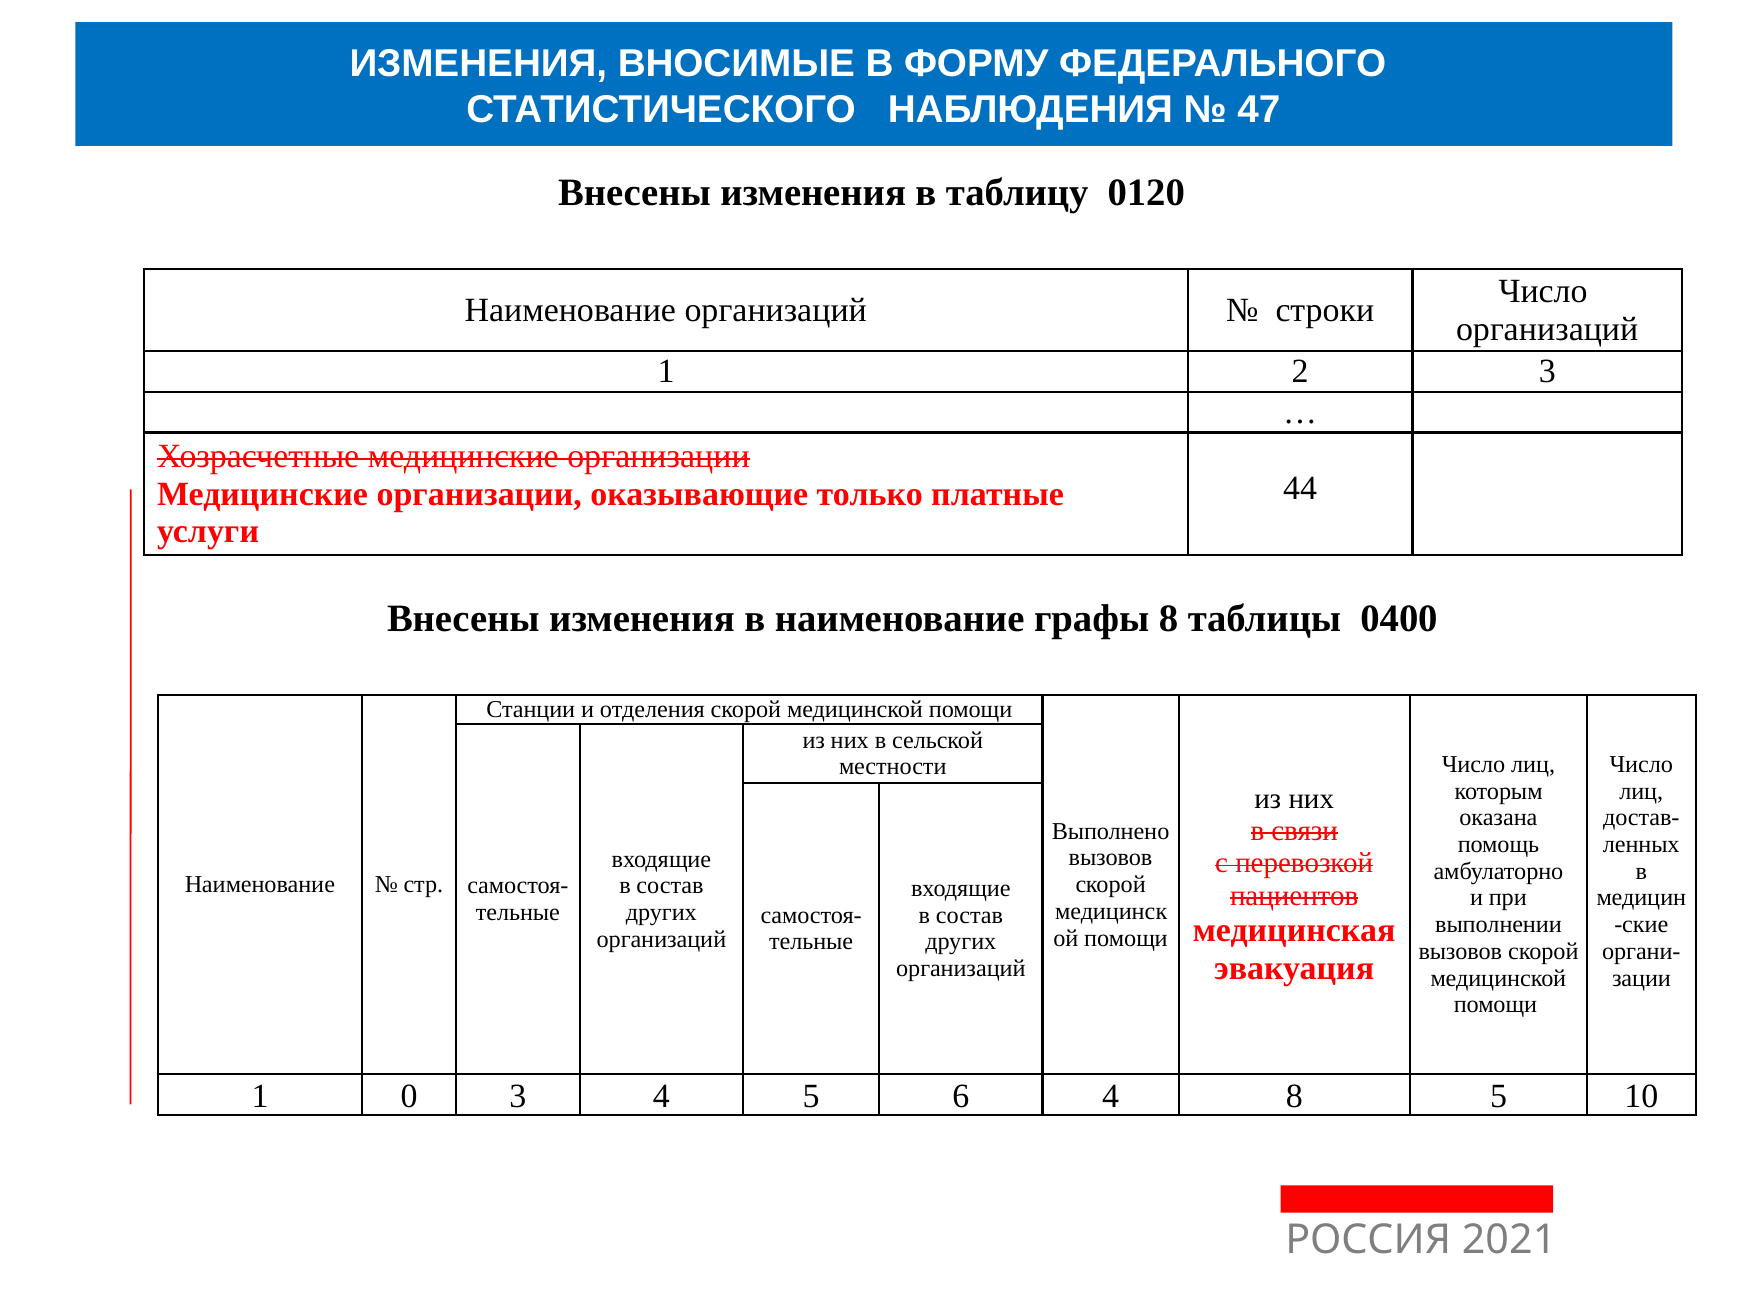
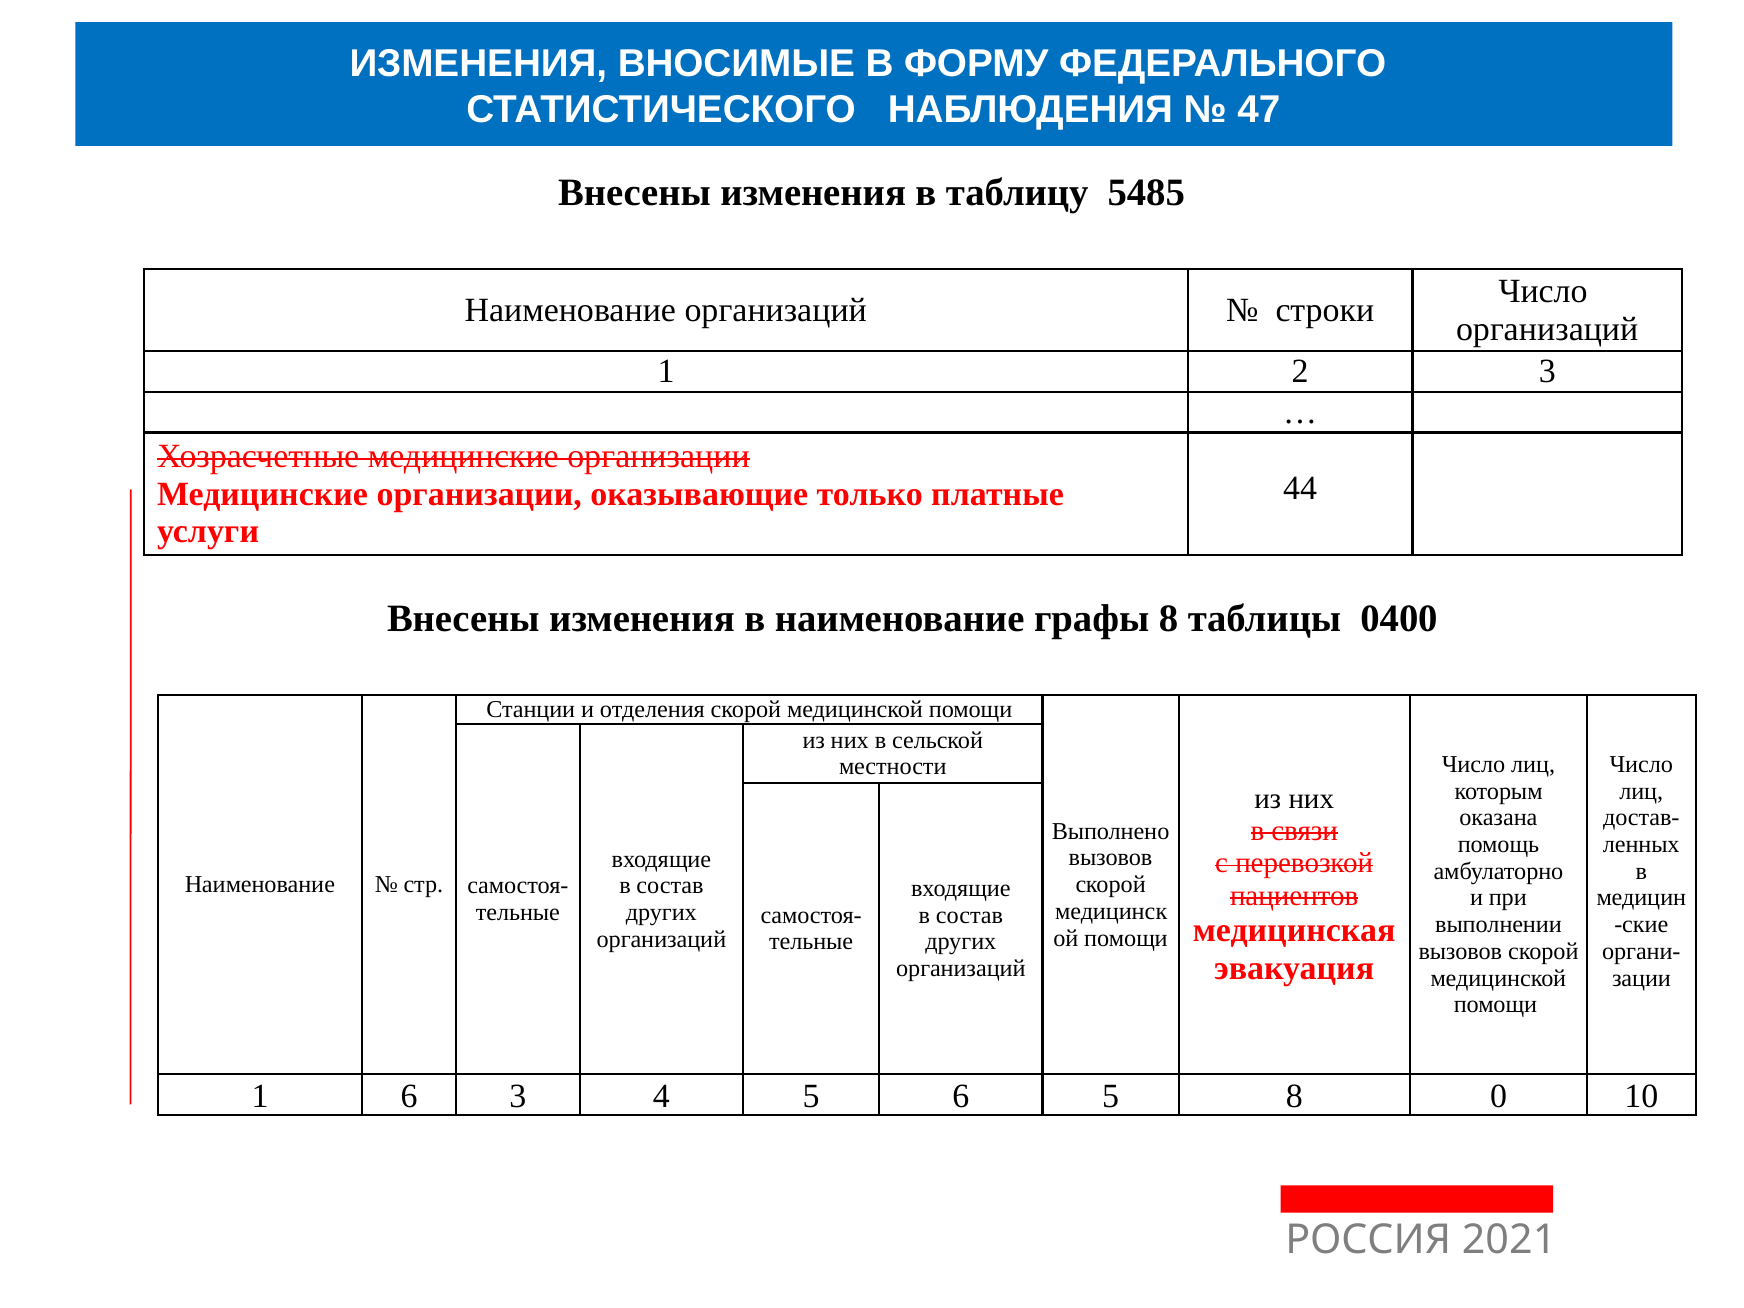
0120: 0120 -> 5485 (1146, 193)
1 0: 0 -> 6 (409, 1096)
6 4: 4 -> 5 (1111, 1096)
8 5: 5 -> 0 (1498, 1096)
